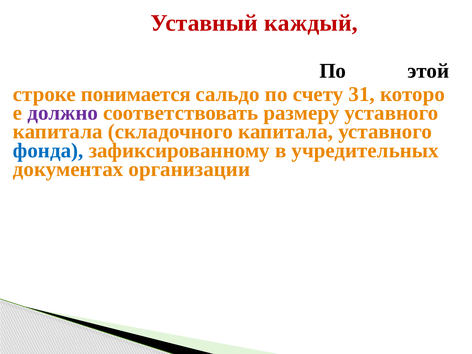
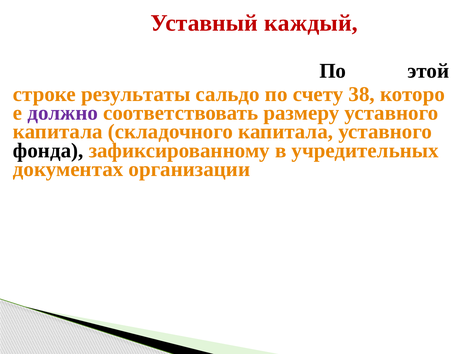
понимается: понимается -> результаты (136, 94)
31: 31 -> 38 (362, 94)
фонда colour: blue -> black (48, 150)
